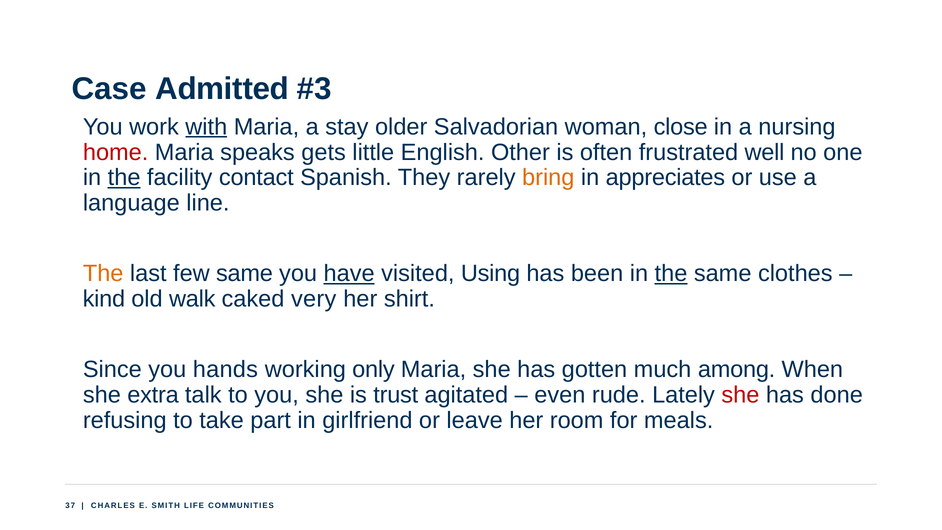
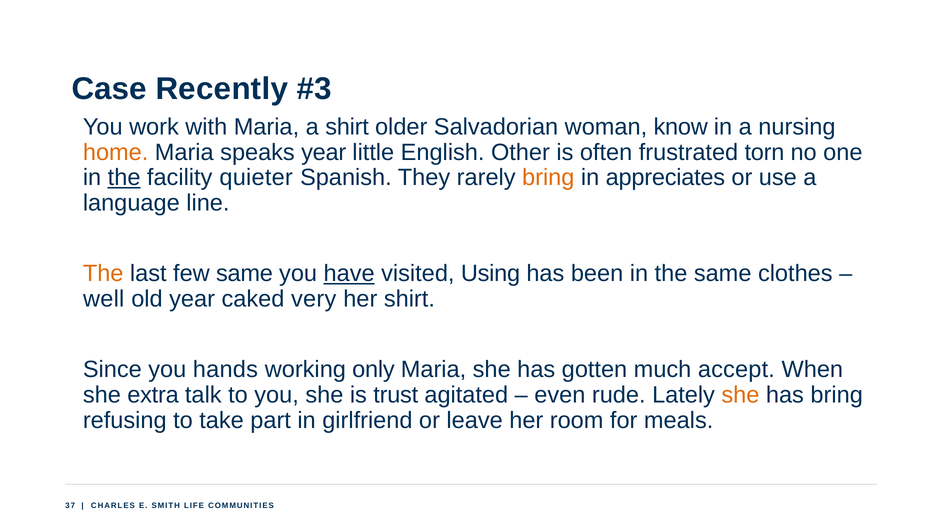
Admitted: Admitted -> Recently (222, 89)
with underline: present -> none (206, 127)
a stay: stay -> shirt (347, 127)
close: close -> know (681, 127)
home colour: red -> orange (116, 152)
speaks gets: gets -> year (324, 152)
well: well -> torn (764, 152)
contact: contact -> quieter (256, 178)
the underline: present -> none (671, 274)
kind: kind -> well (104, 299)
old walk: walk -> year (192, 299)
among: among -> accept (736, 369)
she colour: red -> orange (740, 395)
has done: done -> bring (837, 395)
